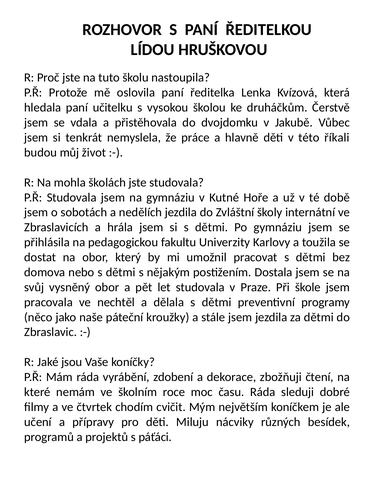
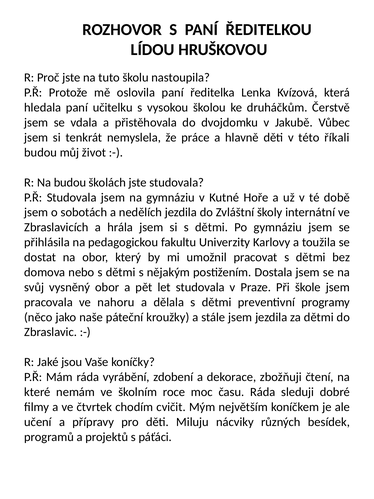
Na mohla: mohla -> budou (70, 182)
nechtěl: nechtěl -> nahoru (116, 302)
